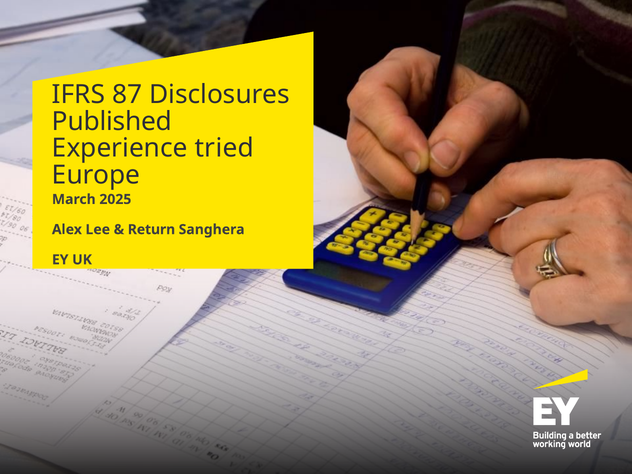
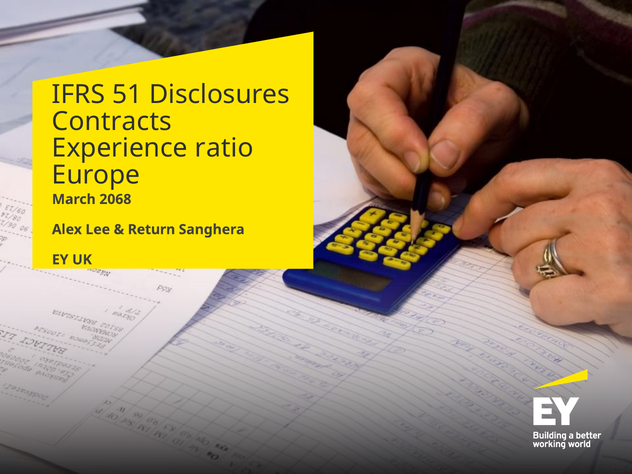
87: 87 -> 51 (127, 95)
Published: Published -> Contracts (112, 121)
tried: tried -> ratio (224, 148)
2025: 2025 -> 2068 (115, 199)
